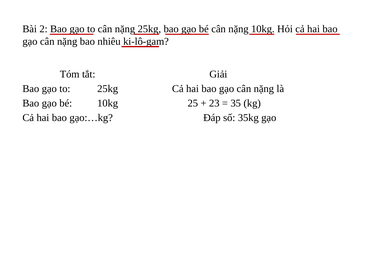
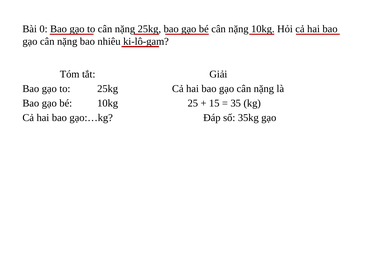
2: 2 -> 0 (43, 29)
23: 23 -> 15 (214, 103)
